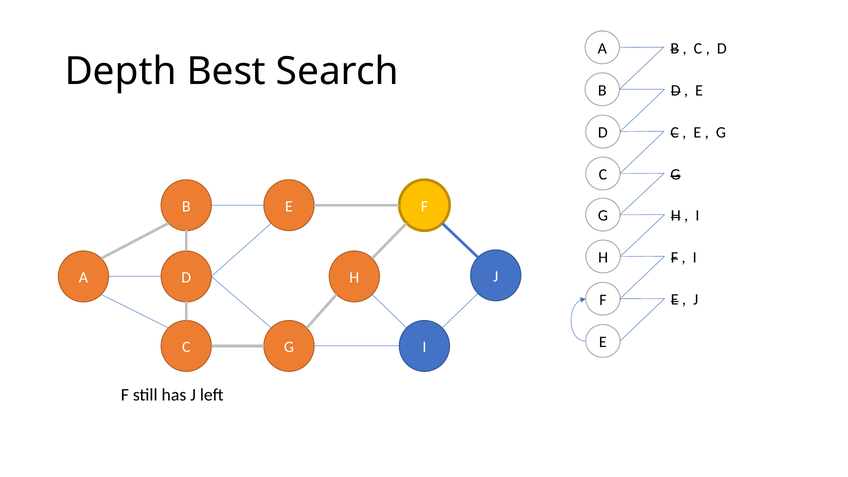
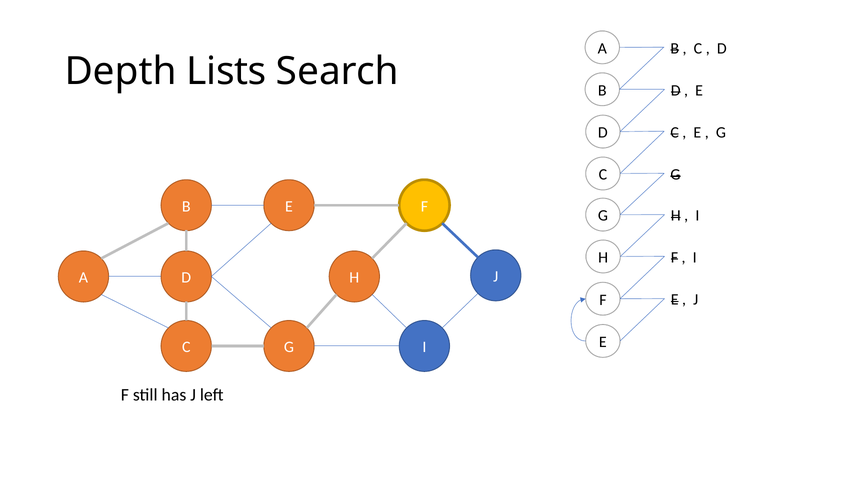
Best: Best -> Lists (227, 71)
